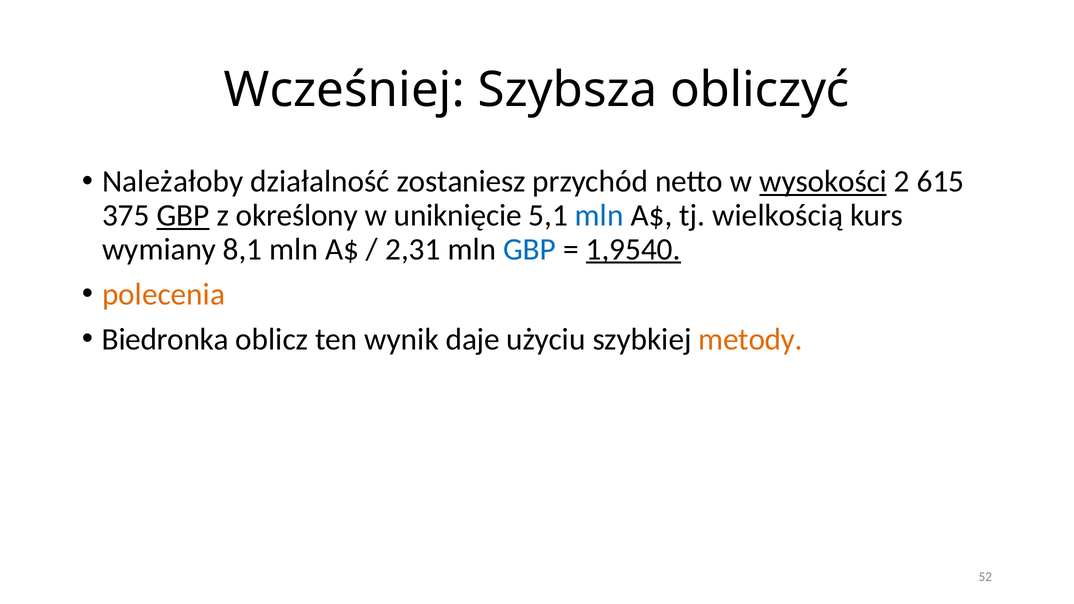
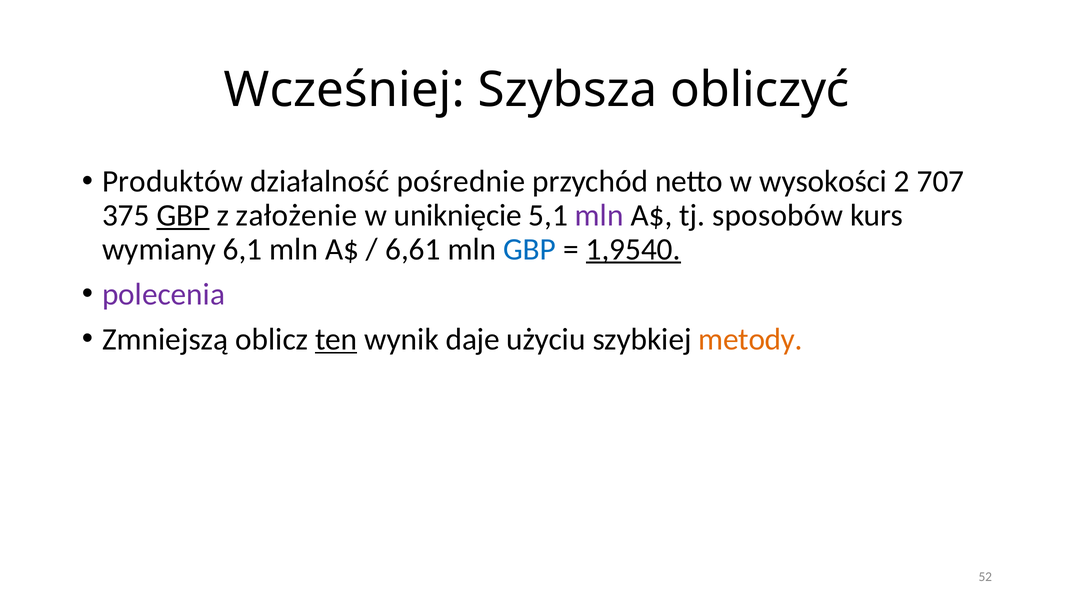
Należałoby: Należałoby -> Produktów (173, 182)
zostaniesz: zostaniesz -> pośrednie (461, 182)
wysokości underline: present -> none (823, 182)
615: 615 -> 707 (940, 182)
określony: określony -> założenie (297, 215)
mln colour: blue -> purple (599, 215)
wielkością: wielkością -> sposobów (778, 215)
8,1: 8,1 -> 6,1 (243, 249)
2,31: 2,31 -> 6,61 (413, 249)
polecenia colour: orange -> purple (164, 294)
Biedronka: Biedronka -> Zmniejszą (165, 339)
ten underline: none -> present (336, 339)
